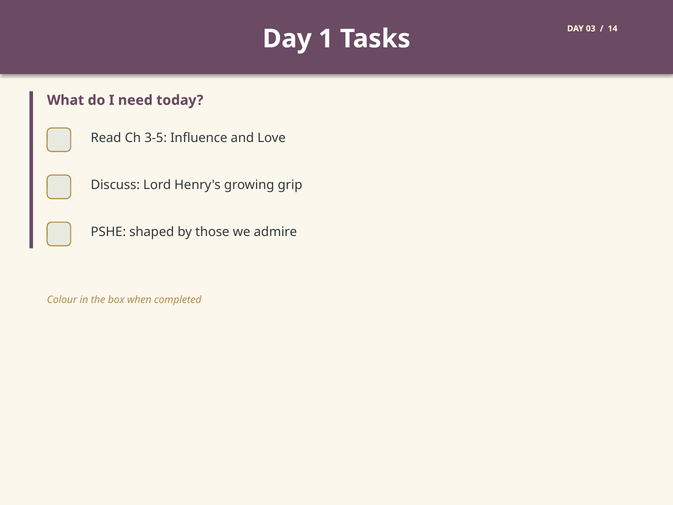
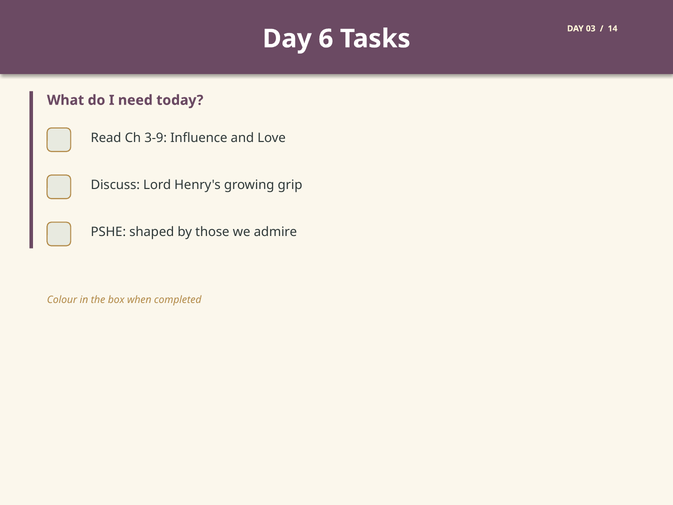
1: 1 -> 6 (326, 39)
3-5: 3-5 -> 3-9 (156, 138)
